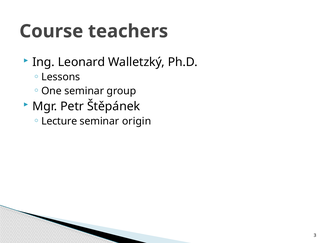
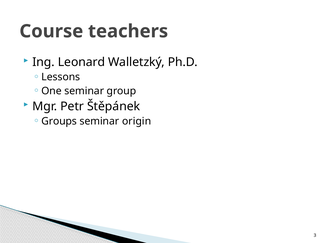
Lecture: Lecture -> Groups (59, 121)
